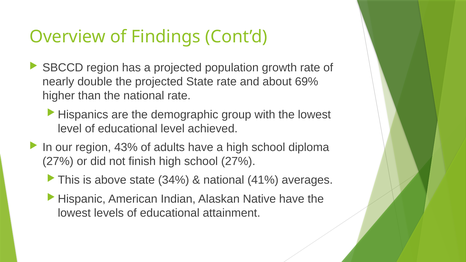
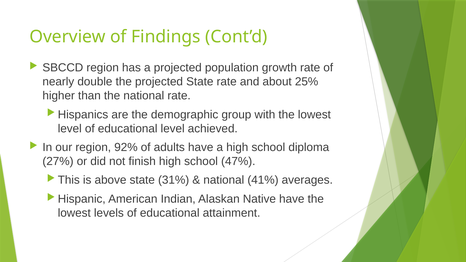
69%: 69% -> 25% (307, 82)
43%: 43% -> 92% (126, 147)
school 27%: 27% -> 47% (238, 161)
34%: 34% -> 31% (174, 180)
